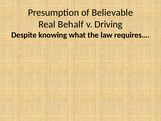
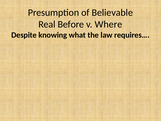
Behalf: Behalf -> Before (71, 24)
Driving: Driving -> Where (108, 24)
